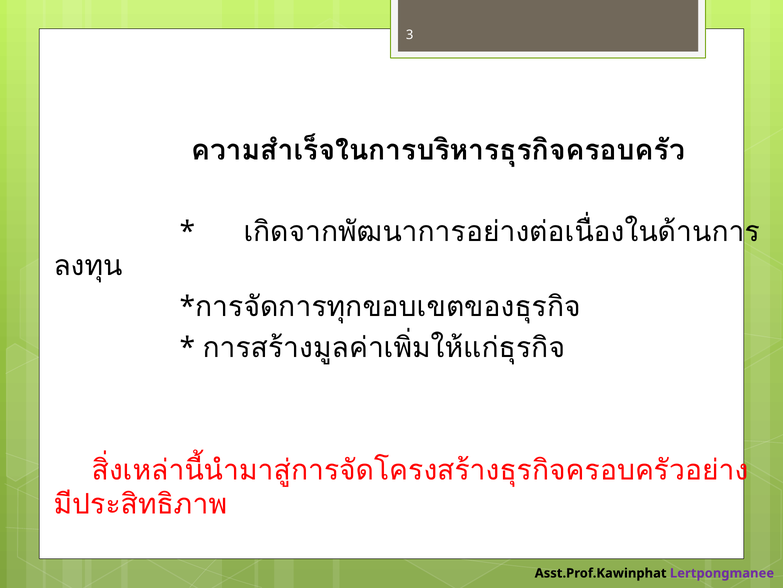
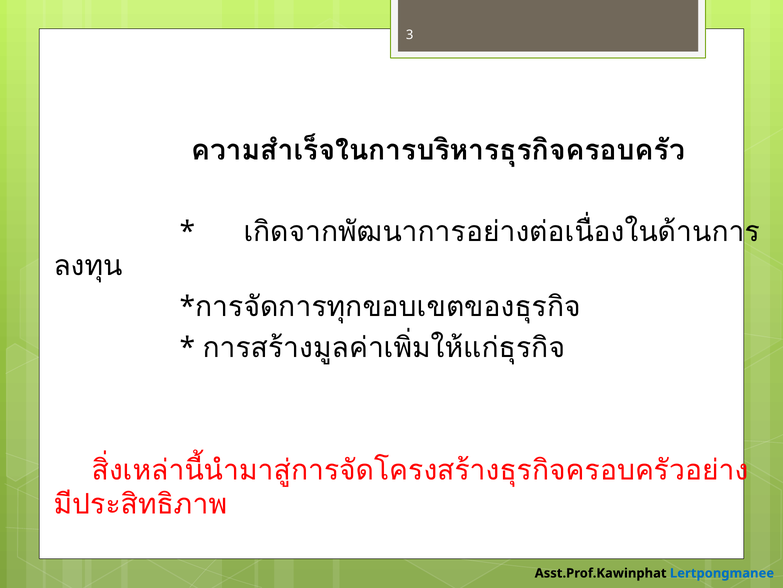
Lertpongmanee colour: purple -> blue (722, 572)
